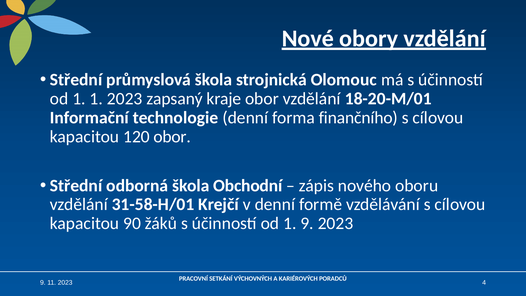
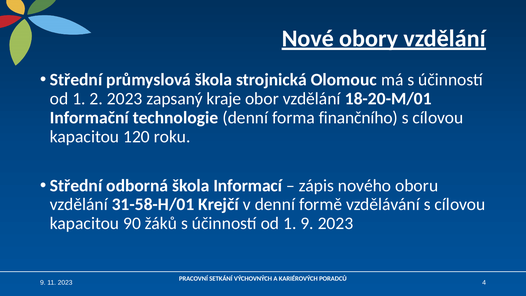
1 1: 1 -> 2 (96, 99)
120 obor: obor -> roku (172, 137)
Obchodní: Obchodní -> Informací (248, 185)
